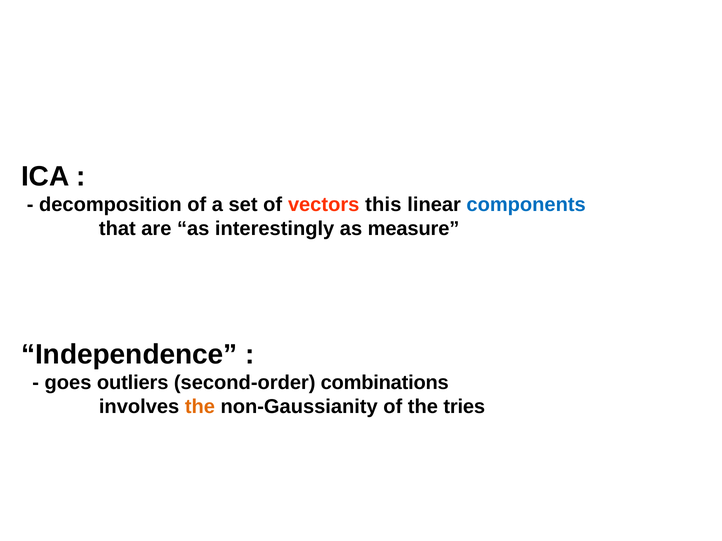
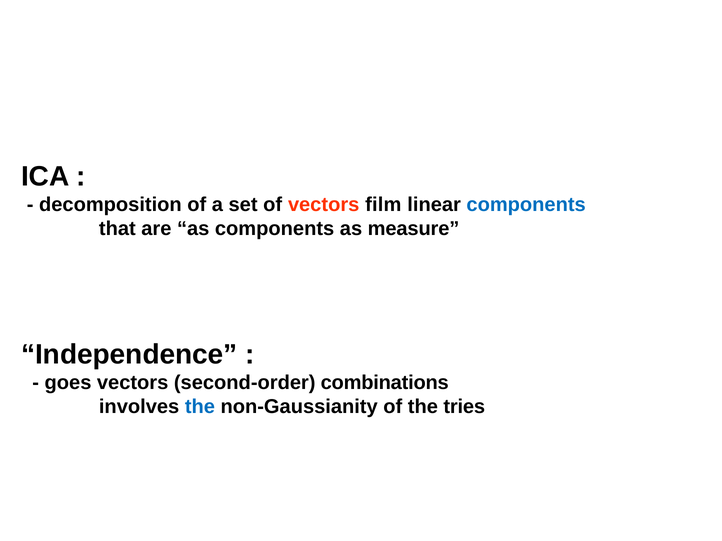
this: this -> film (383, 205)
as interestingly: interestingly -> components (275, 229)
goes outliers: outliers -> vectors (133, 383)
the colour: orange -> blue (200, 407)
